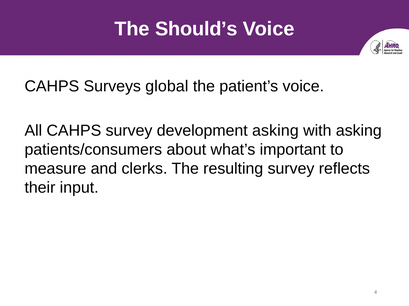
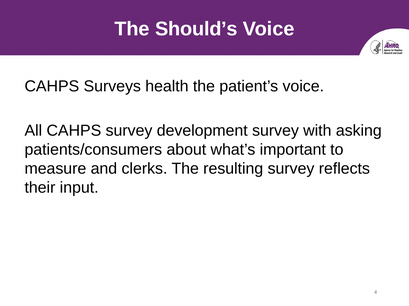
global: global -> health (167, 86)
development asking: asking -> survey (275, 131)
